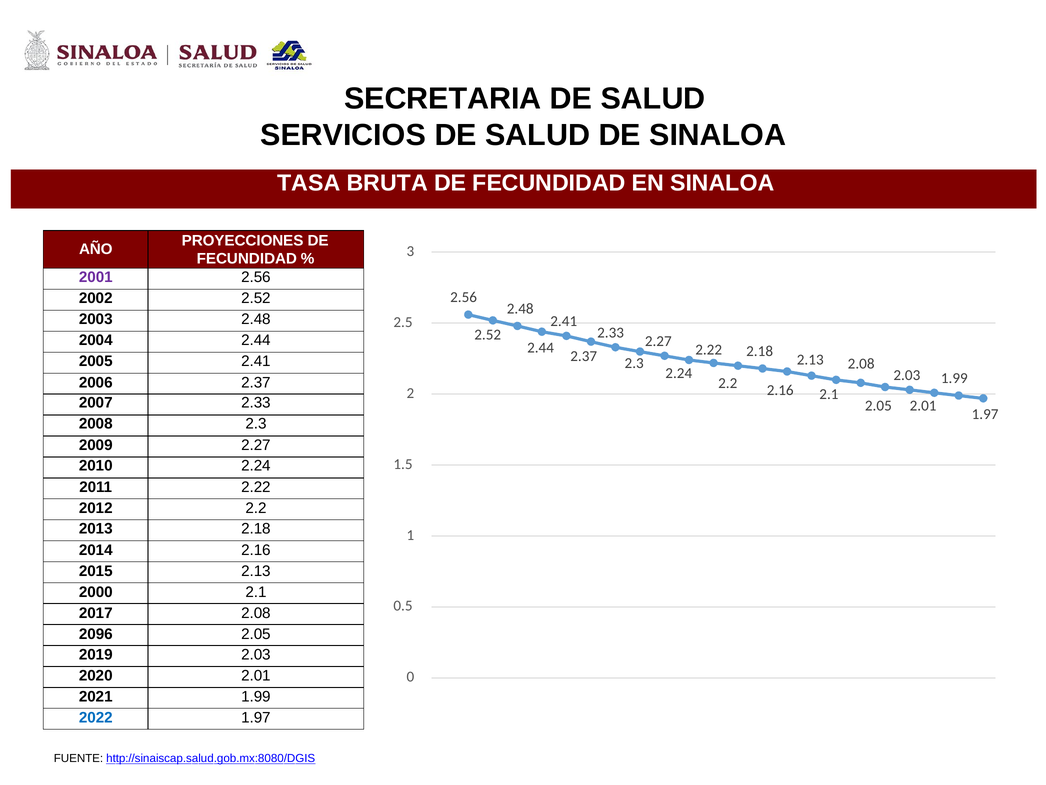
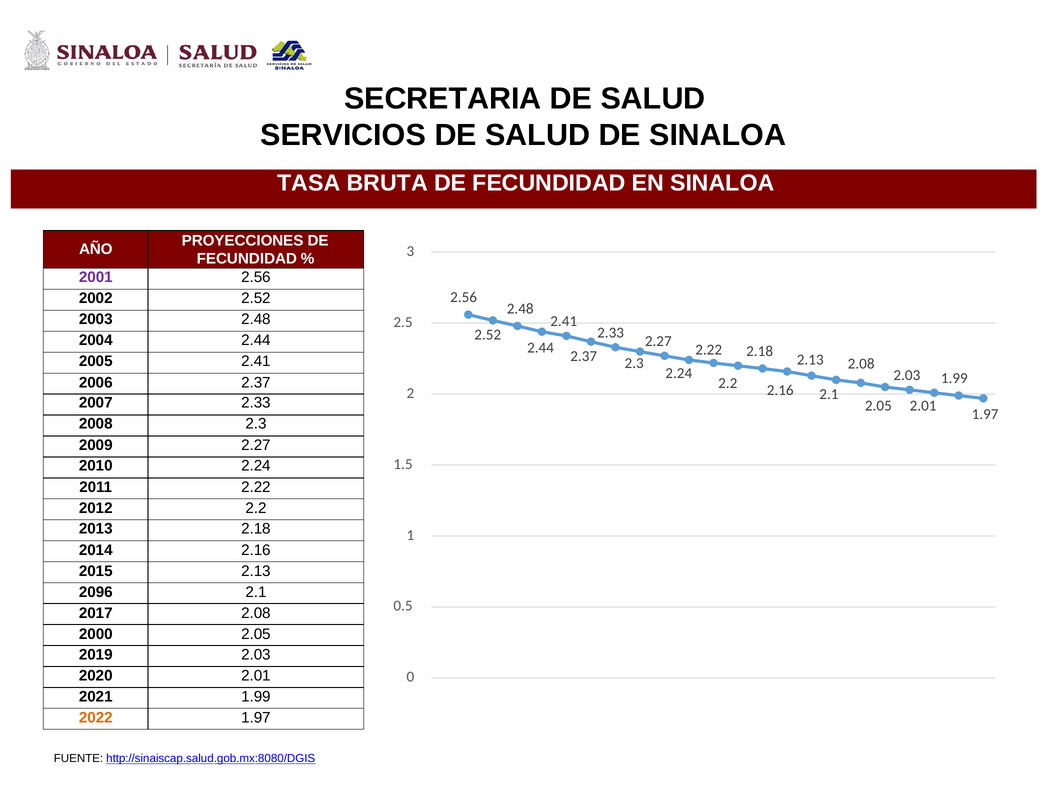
2000: 2000 -> 2096 (96, 592)
2096: 2096 -> 2000 (96, 634)
2022 colour: blue -> orange (96, 717)
